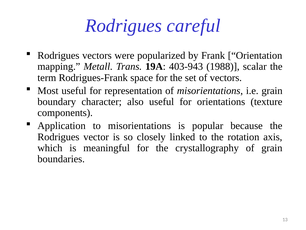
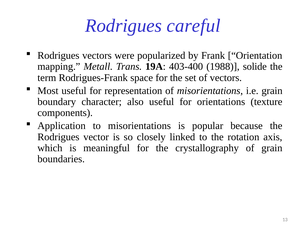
403-943: 403-943 -> 403-400 (186, 66)
scalar: scalar -> solide (255, 66)
